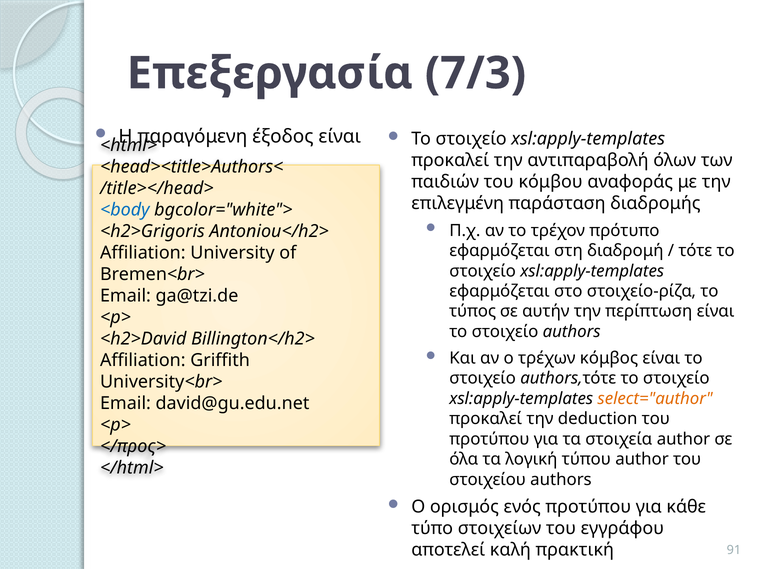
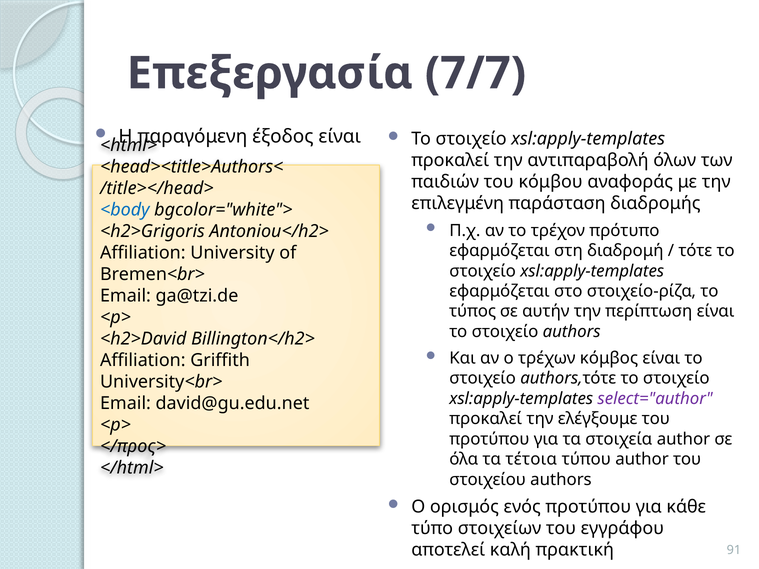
7/3: 7/3 -> 7/7 (475, 73)
select="author colour: orange -> purple (655, 399)
deduction: deduction -> ελέγξουμε (598, 419)
λογική: λογική -> τέτοια (531, 459)
